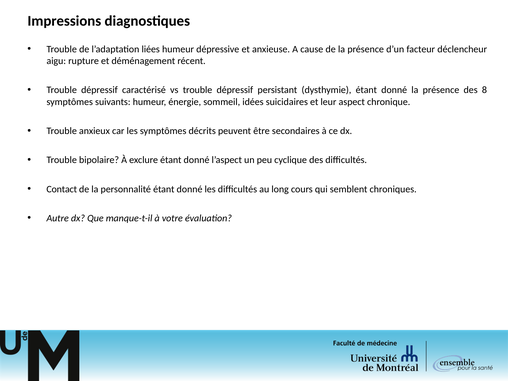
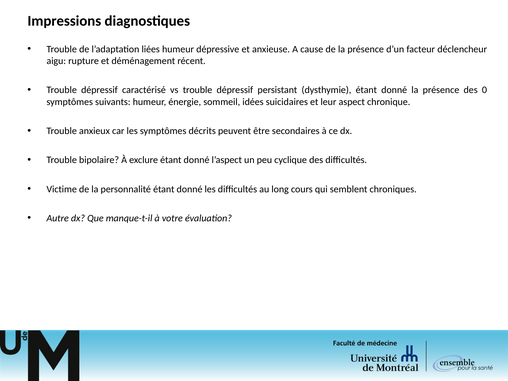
8: 8 -> 0 (484, 90)
Contact: Contact -> Victime (62, 189)
